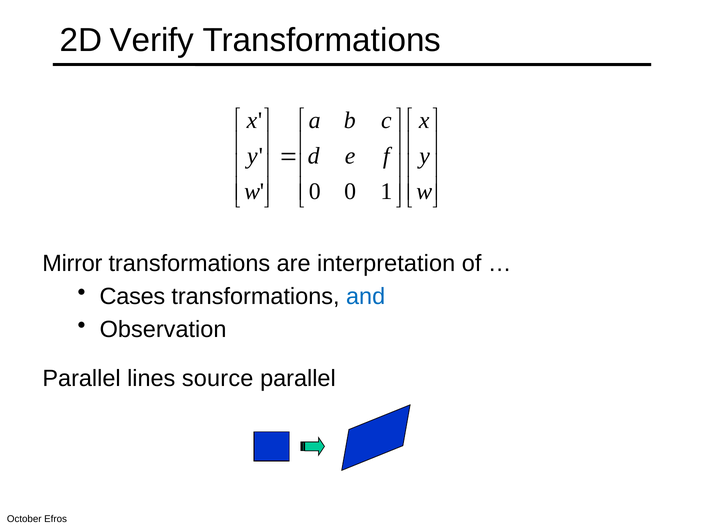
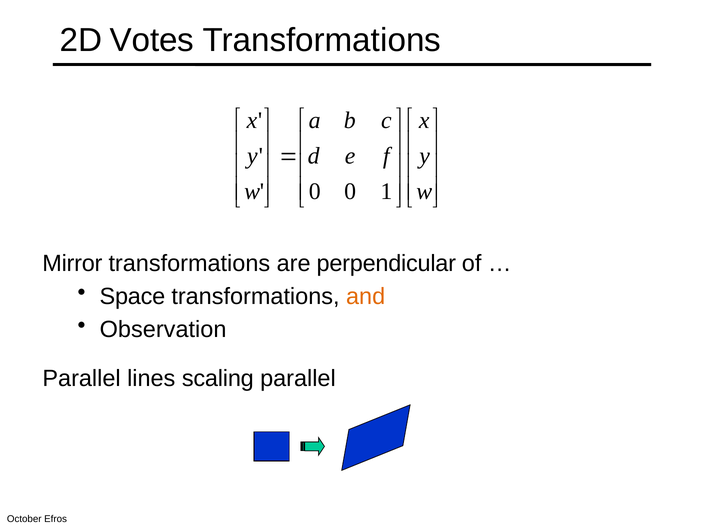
Verify: Verify -> Votes (152, 40)
interpretation: interpretation -> perpendicular (386, 264)
Cases: Cases -> Space (132, 296)
and colour: blue -> orange (366, 296)
source: source -> scaling (218, 379)
